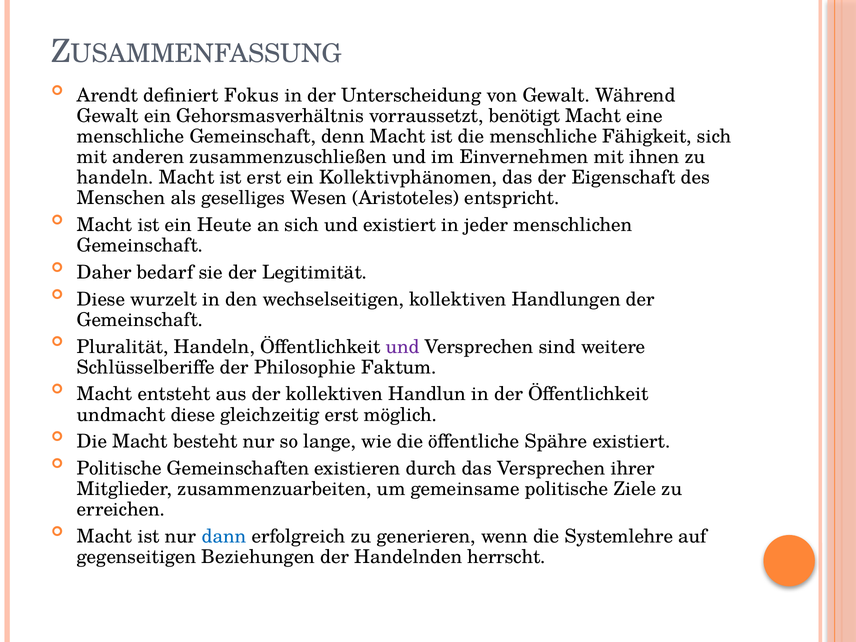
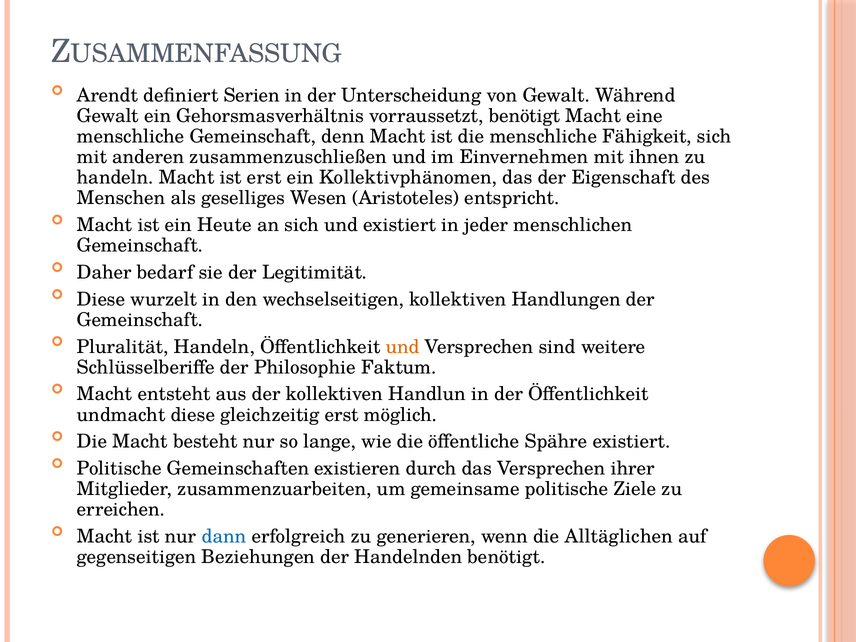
Fokus: Fokus -> Serien (252, 95)
und colour: purple -> orange (403, 347)
Systemlehre: Systemlehre -> Alltäglichen (619, 537)
Handelnden herrscht: herrscht -> benötigt (506, 557)
